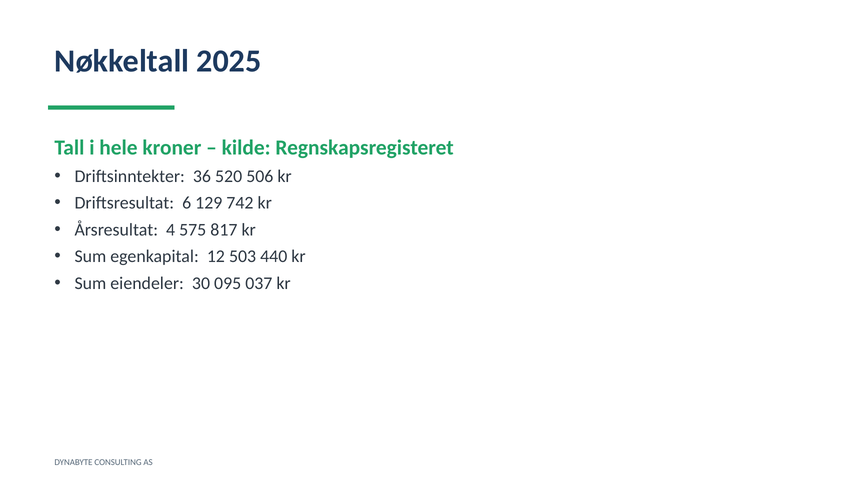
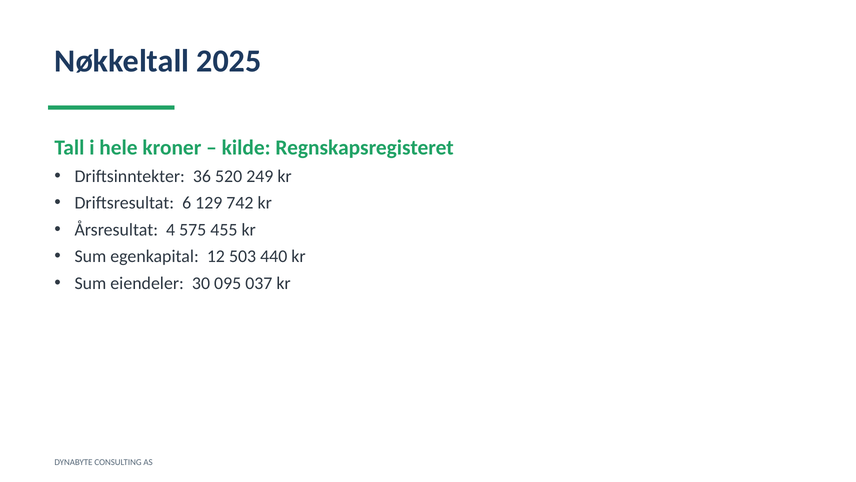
506: 506 -> 249 (260, 176)
817: 817 -> 455 (224, 230)
